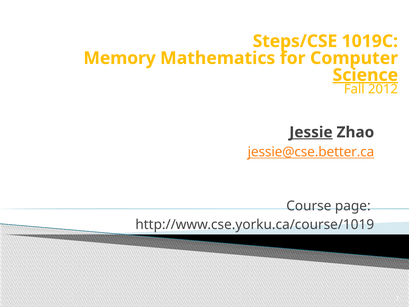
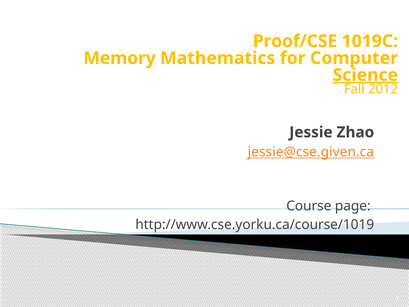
Steps/CSE: Steps/CSE -> Proof/CSE (295, 41)
Jessie underline: present -> none (311, 132)
jessie@cse.better.ca: jessie@cse.better.ca -> jessie@cse.given.ca (311, 152)
